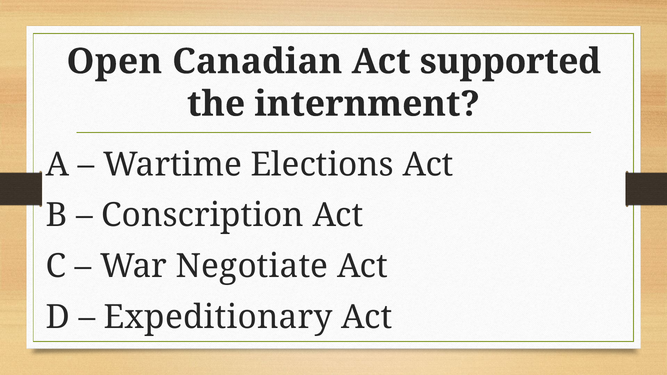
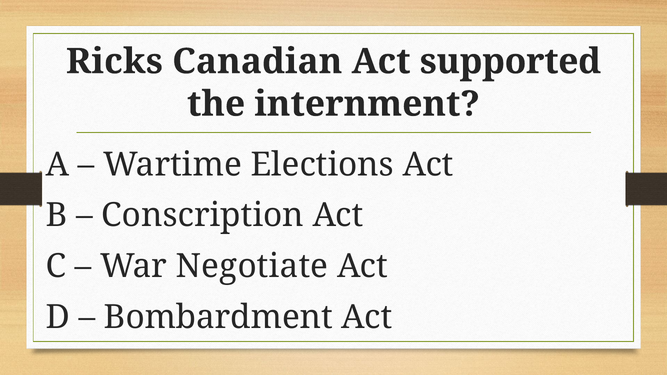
Open: Open -> Ricks (114, 62)
Expeditionary: Expeditionary -> Bombardment (218, 317)
